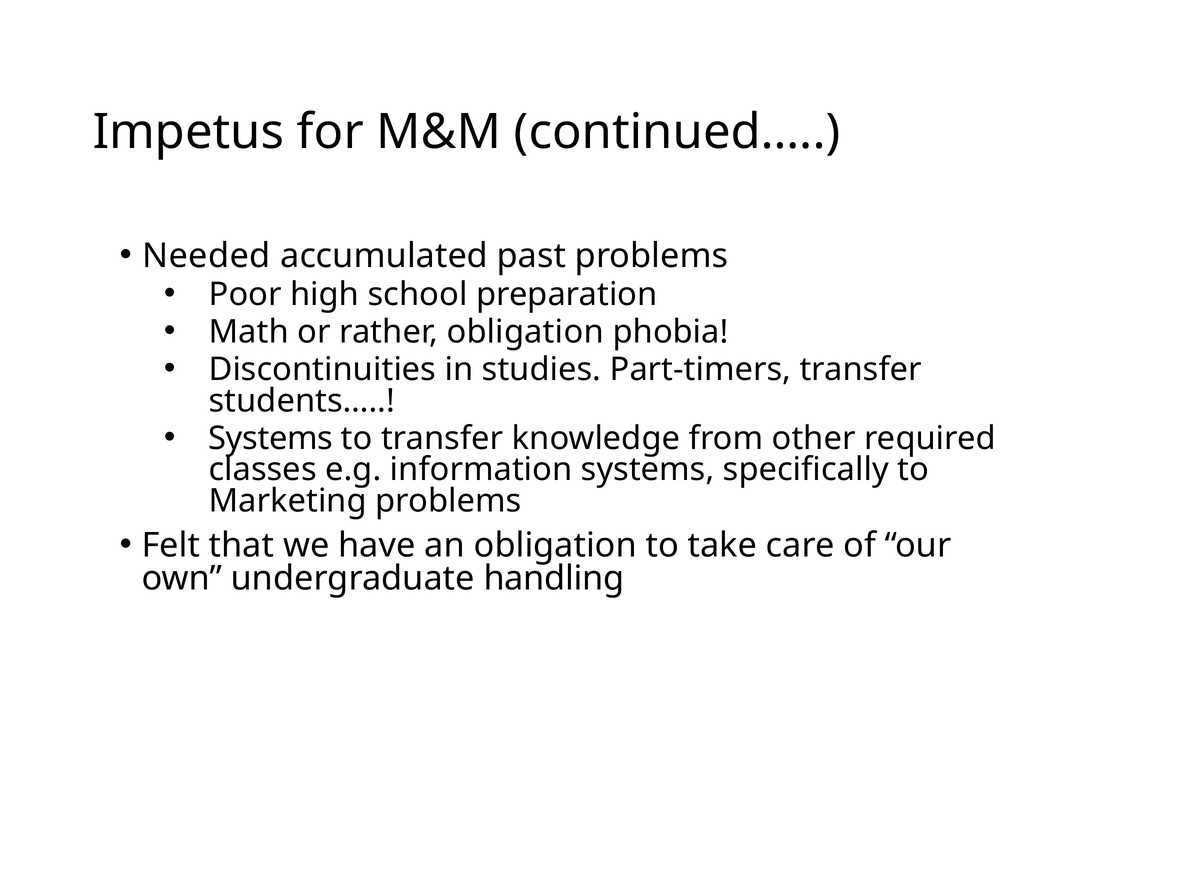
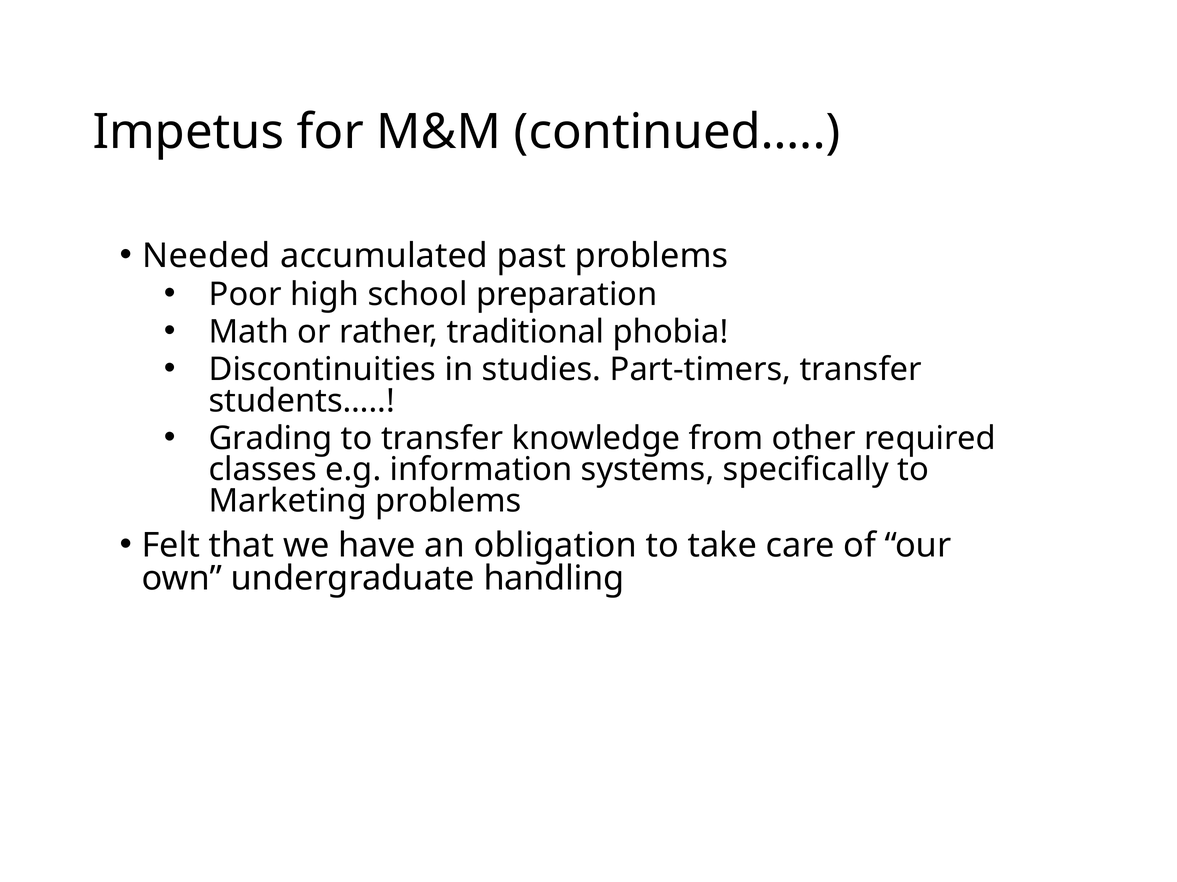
rather obligation: obligation -> traditional (525, 332)
Systems: Systems -> Grading (271, 439)
